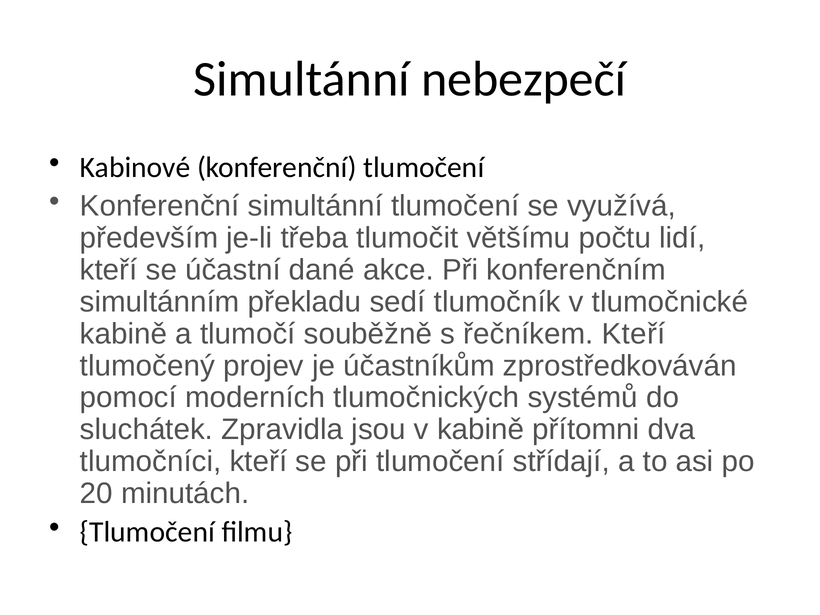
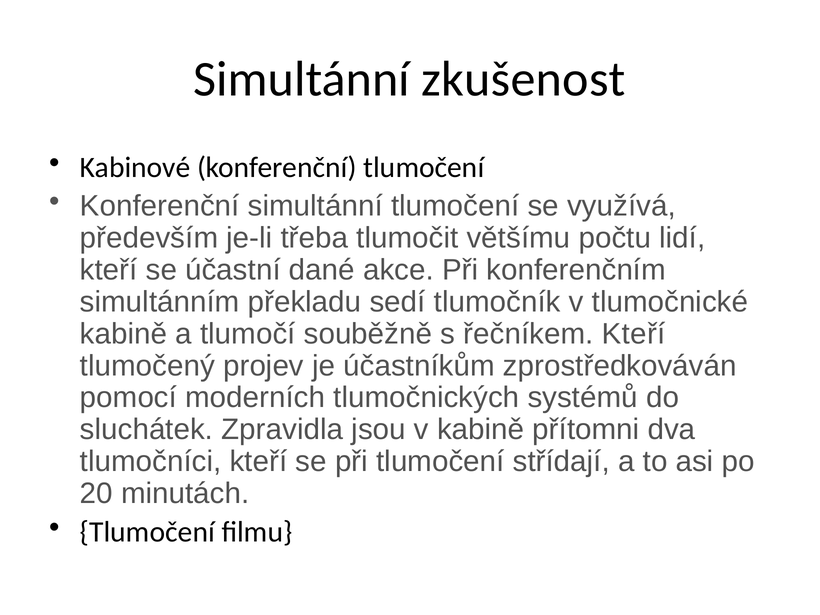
nebezpečí: nebezpečí -> zkušenost (523, 79)
